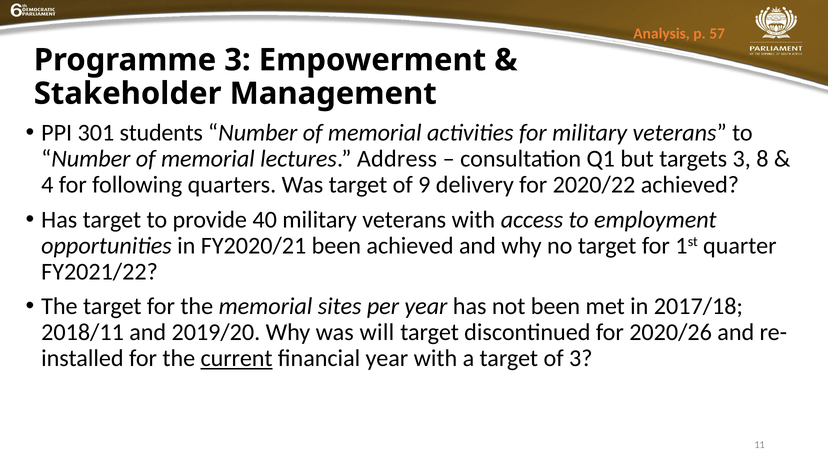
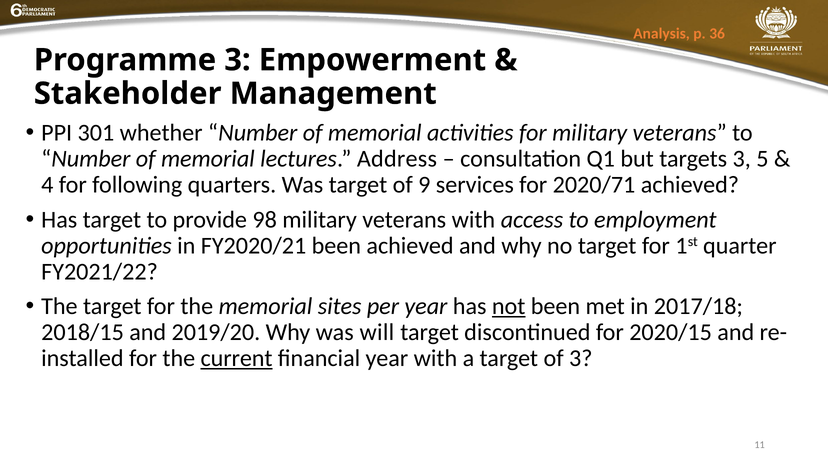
57: 57 -> 36 (717, 33)
students: students -> whether (161, 133)
8: 8 -> 5 (762, 159)
delivery: delivery -> services (475, 185)
2020/22: 2020/22 -> 2020/71 (594, 185)
40: 40 -> 98 (265, 219)
not underline: none -> present (509, 306)
2018/11: 2018/11 -> 2018/15 (83, 332)
2020/26: 2020/26 -> 2020/15 (671, 332)
